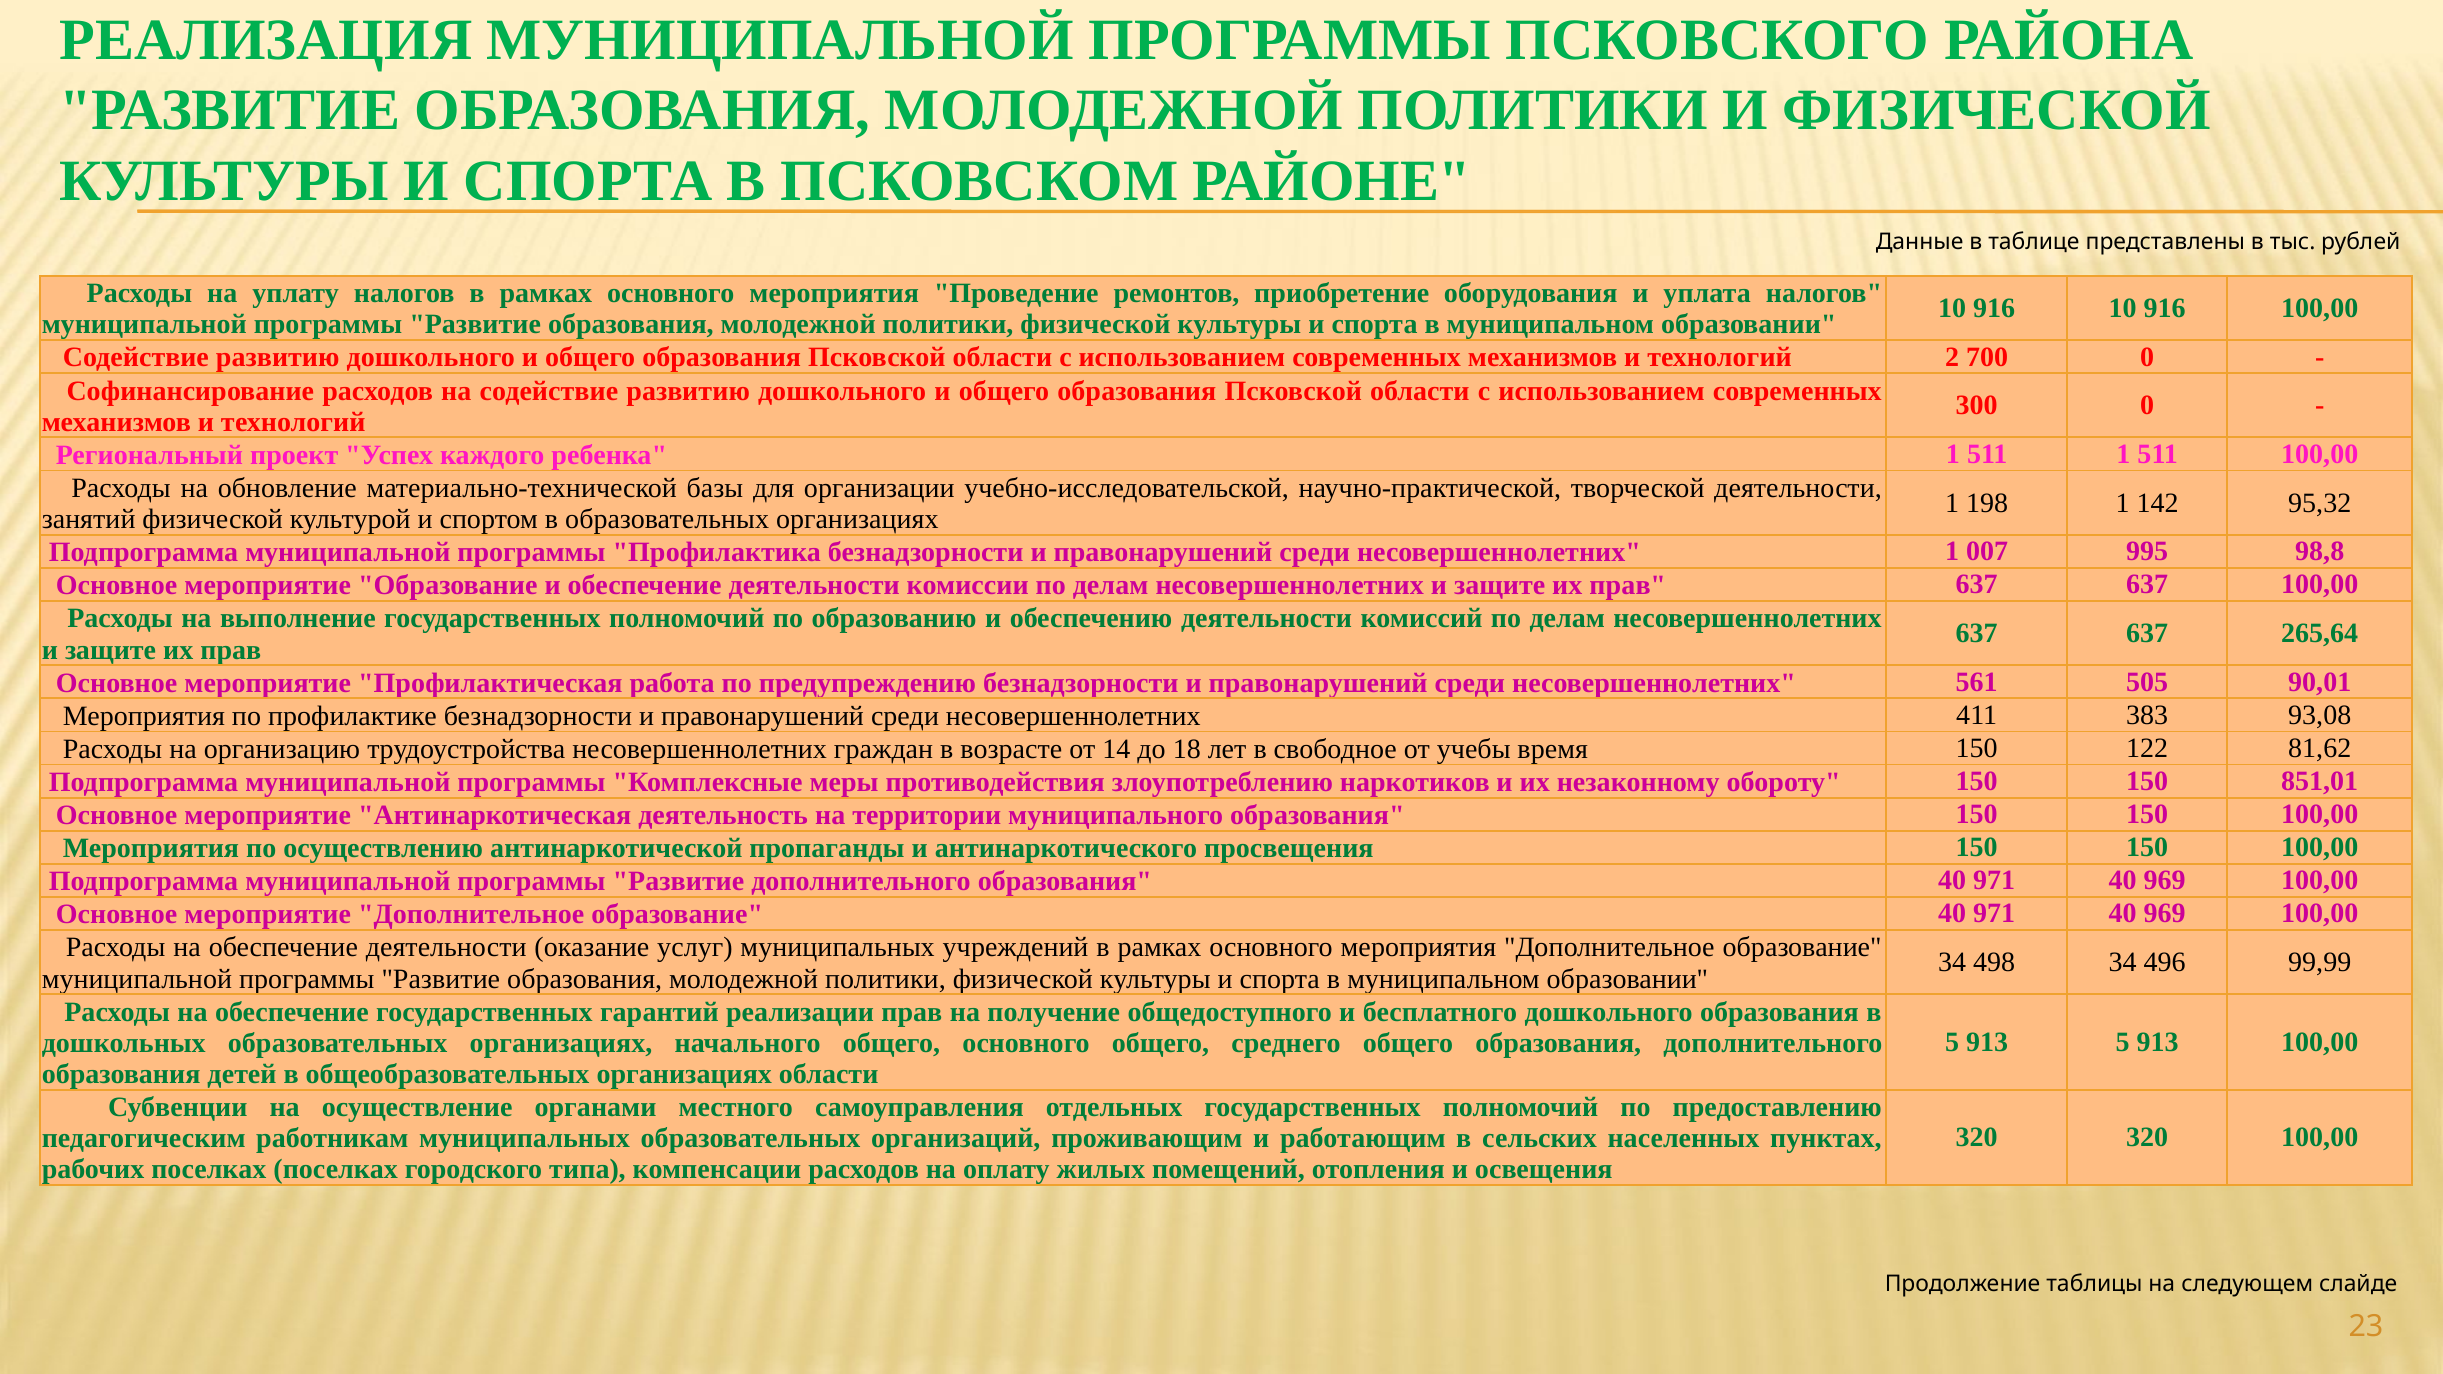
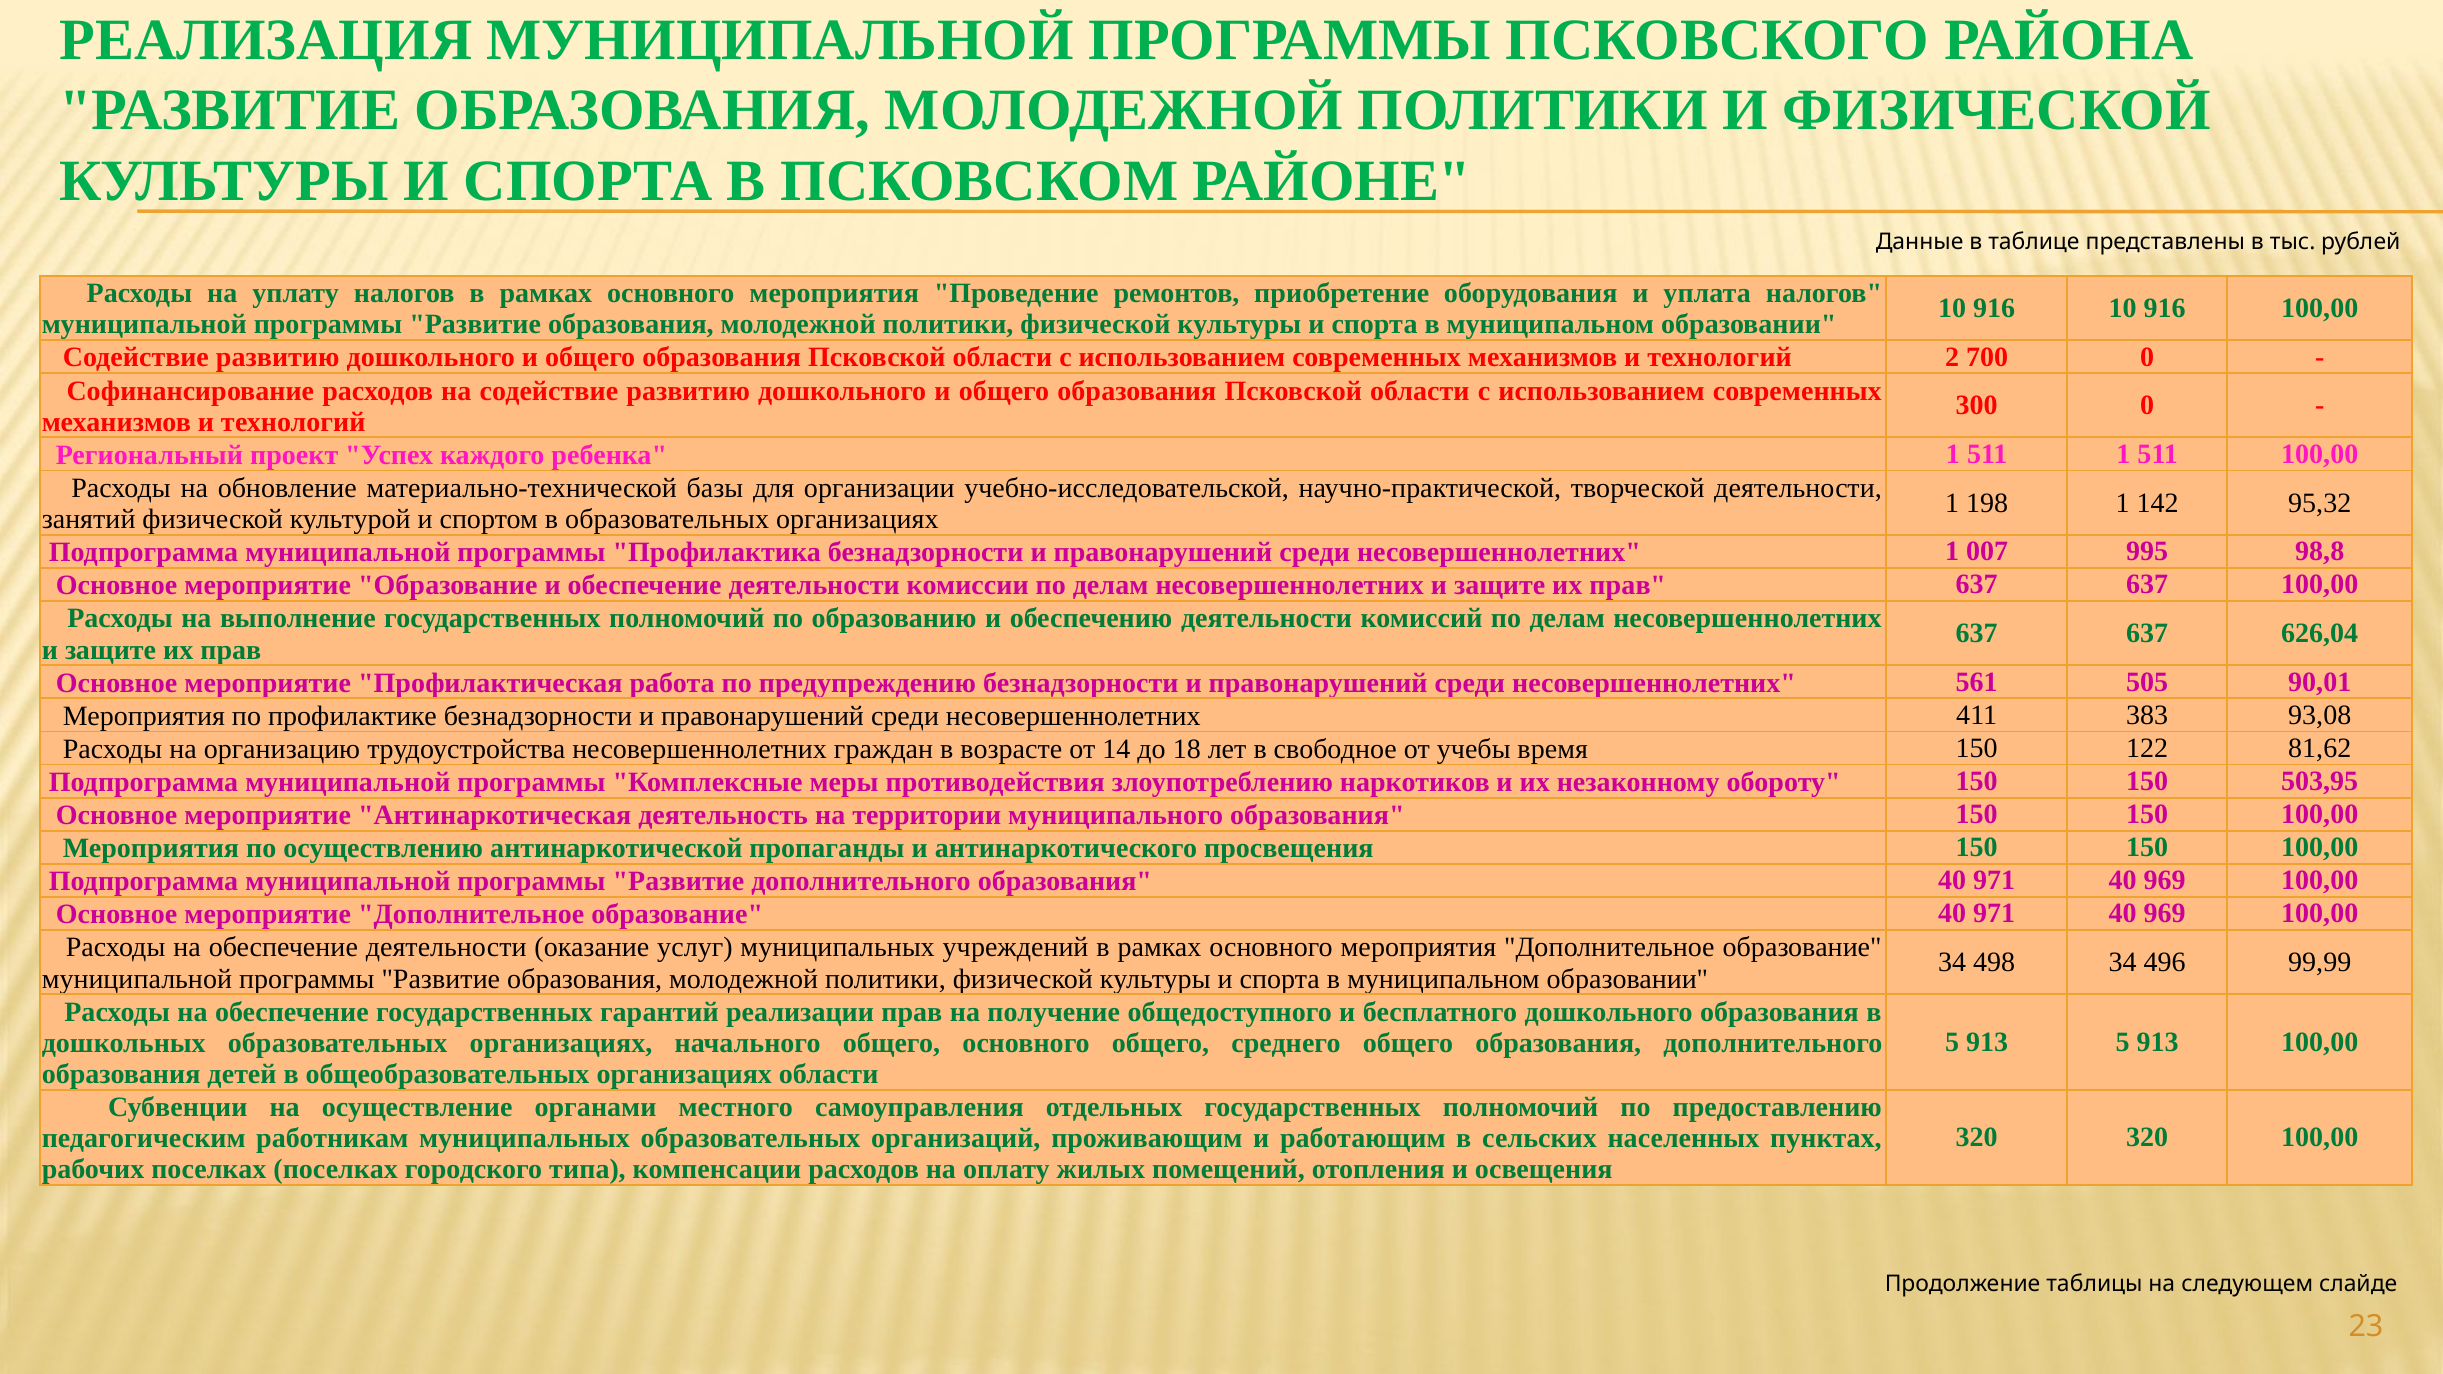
265,64: 265,64 -> 626,04 (2320, 633)
851,01: 851,01 -> 503,95 (2320, 781)
